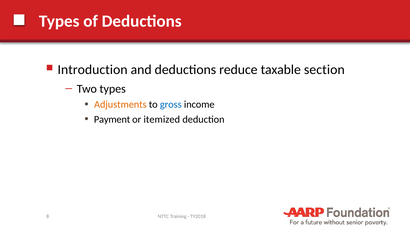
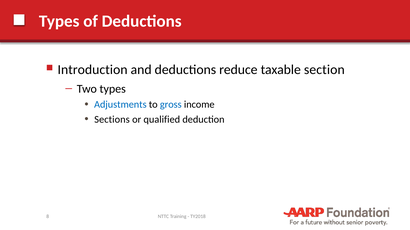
Adjustments colour: orange -> blue (120, 105)
Payment: Payment -> Sections (112, 120)
itemized: itemized -> qualified (162, 120)
